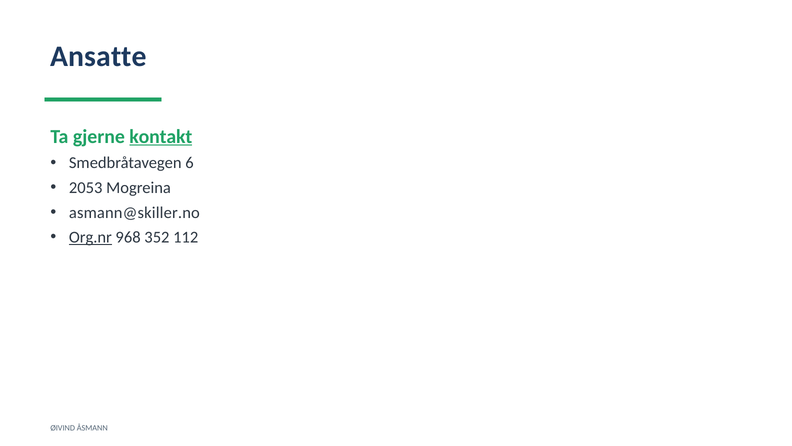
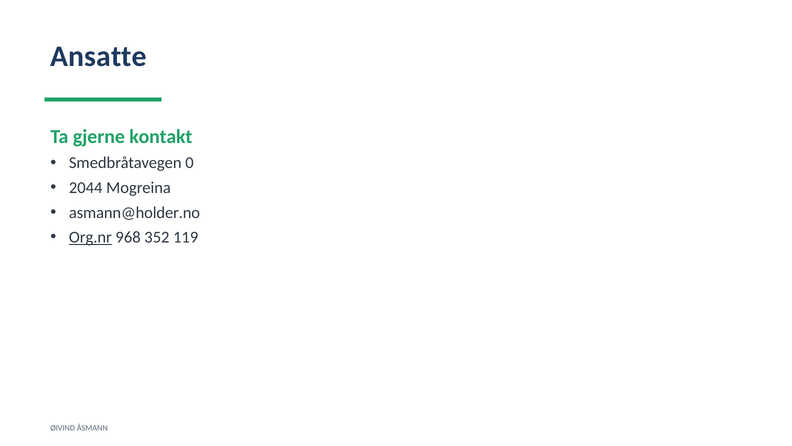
kontakt underline: present -> none (161, 136)
6: 6 -> 0 (189, 163)
2053: 2053 -> 2044 (86, 188)
asmann@skiller.no: asmann@skiller.no -> asmann@holder.no (135, 212)
112: 112 -> 119 (186, 237)
